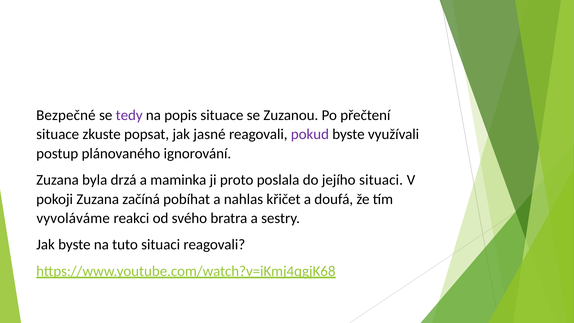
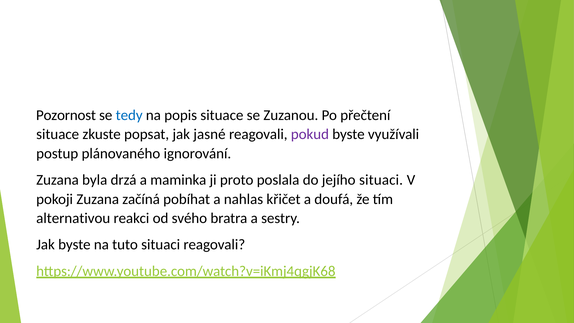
Bezpečné: Bezpečné -> Pozornost (66, 115)
tedy colour: purple -> blue (129, 115)
vyvoláváme: vyvoláváme -> alternativou (73, 218)
